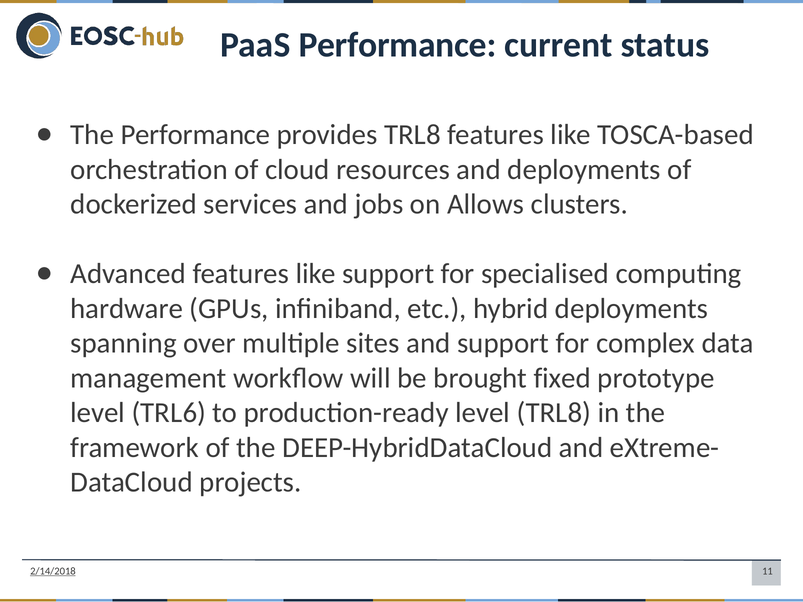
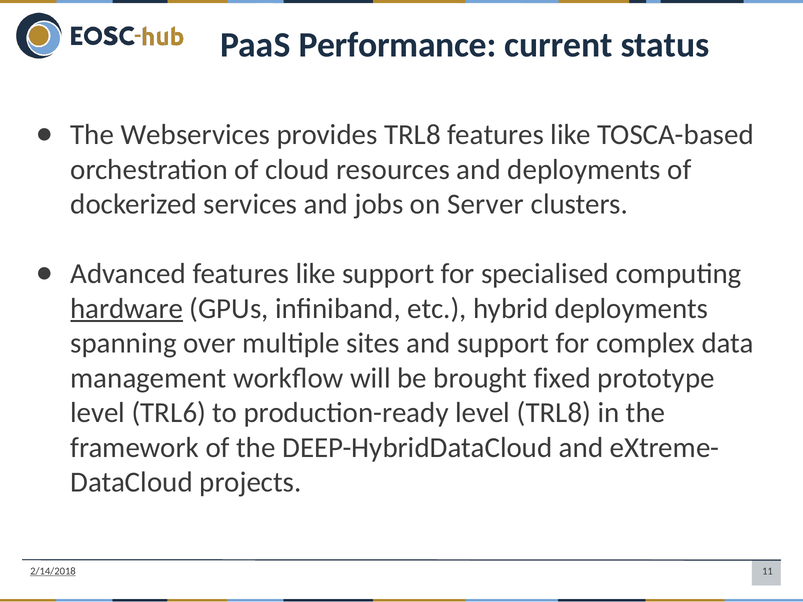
The Performance: Performance -> Webservices (195, 135)
Allows: Allows -> Server (485, 204)
hardware underline: none -> present (127, 309)
